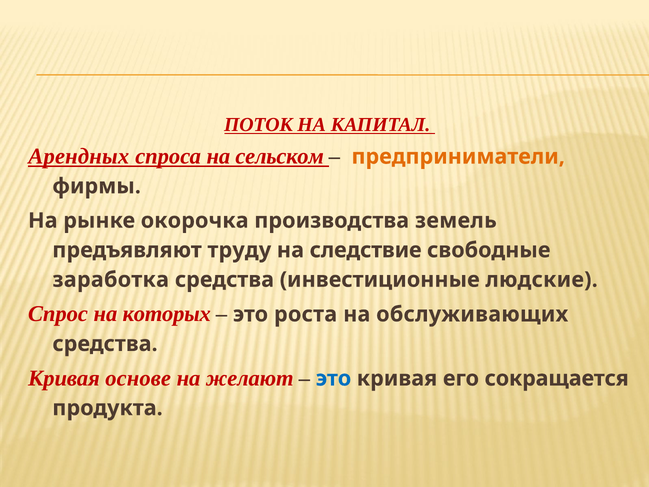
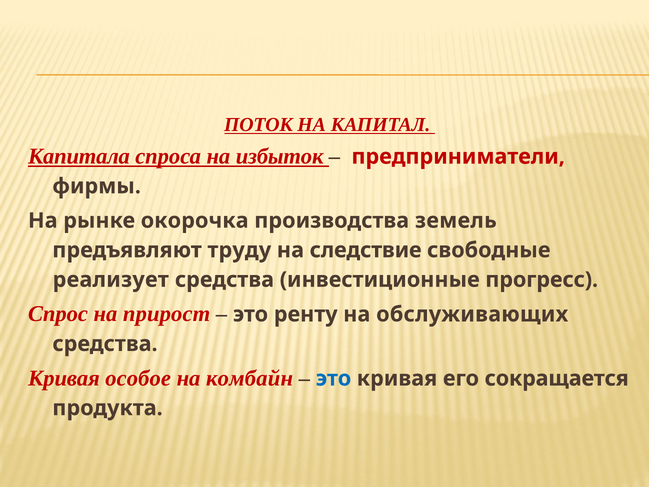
Арендных: Арендных -> Капитала (79, 156)
сельском: сельском -> избыток (280, 156)
предприниматели colour: orange -> red (458, 157)
заработка: заработка -> реализует (111, 280)
людские: людские -> прогресс (542, 280)
которых: которых -> прирост (167, 314)
роста: роста -> ренту (306, 314)
основе: основе -> особое (138, 378)
желают: желают -> комбайн (250, 378)
